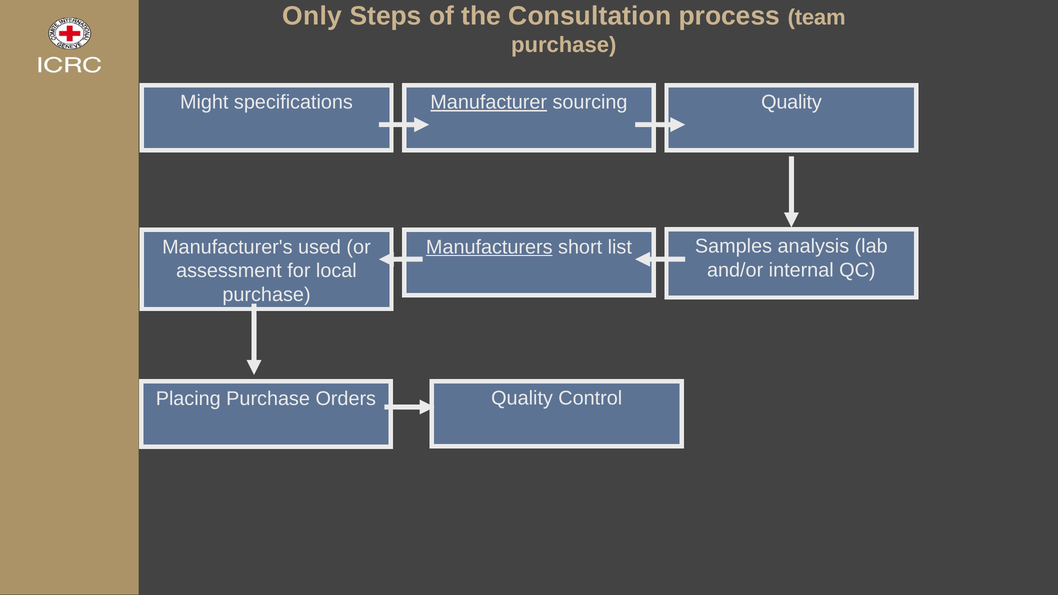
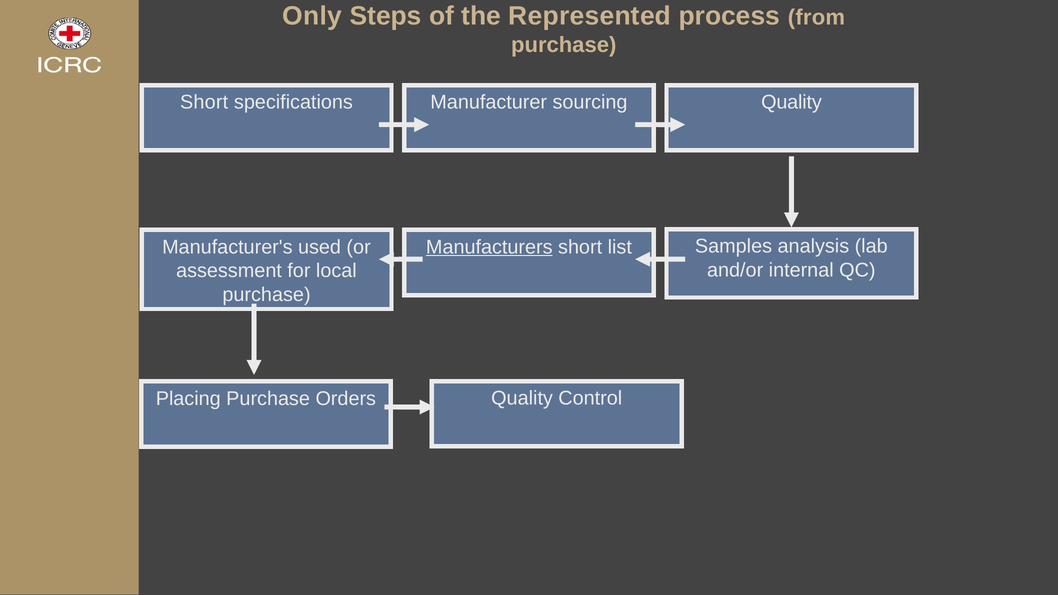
Consultation: Consultation -> Represented (590, 16)
team: team -> from (816, 17)
Might: Might -> Short (204, 102)
Manufacturer underline: present -> none (489, 102)
